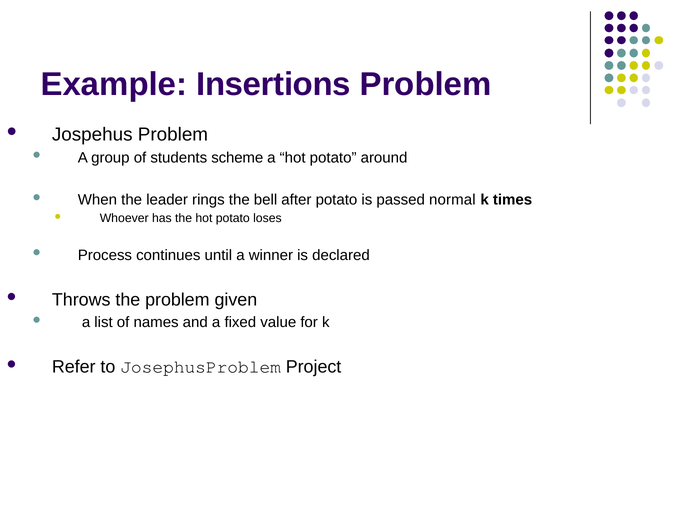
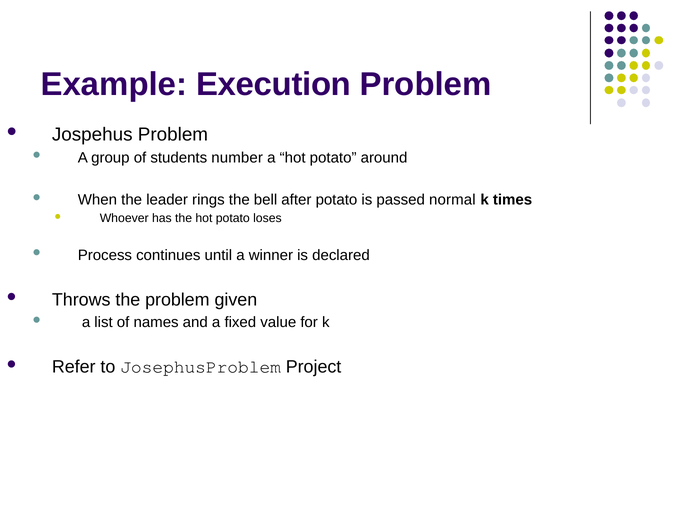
Insertions: Insertions -> Execution (274, 84)
scheme: scheme -> number (237, 158)
